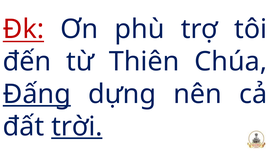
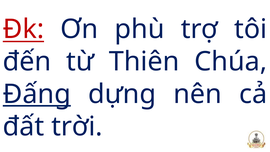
trời underline: present -> none (77, 126)
